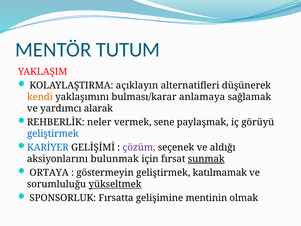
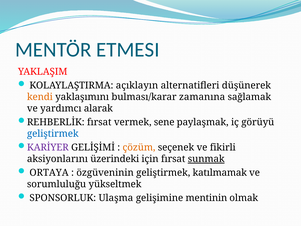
TUTUM: TUTUM -> ETMESI (128, 50)
anlamaya: anlamaya -> zamanına (202, 97)
REHBERLİK neler: neler -> fırsat (99, 122)
KARİYER colour: blue -> purple (48, 147)
çözüm colour: purple -> orange (139, 147)
aldığı: aldığı -> fikirli (223, 147)
bulunmak: bulunmak -> üzerindeki (115, 159)
göstermeyin: göstermeyin -> özgüveninin (105, 173)
yükseltmek underline: present -> none (115, 184)
Fırsatta: Fırsatta -> Ulaşma (116, 198)
